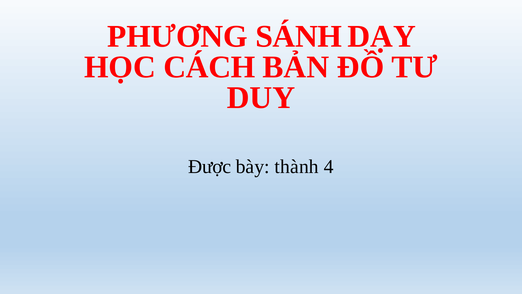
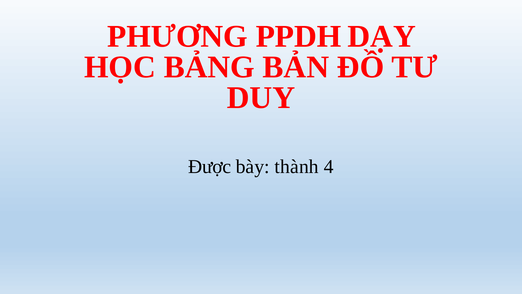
SÁNH: SÁNH -> PPDH (299, 36)
CÁCH: CÁCH -> BẢNG (209, 67)
